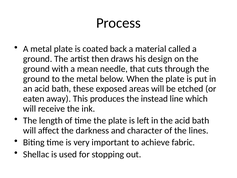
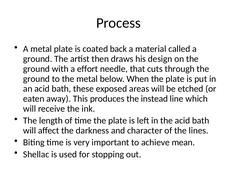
mean: mean -> effort (88, 69)
fabric: fabric -> mean (183, 142)
